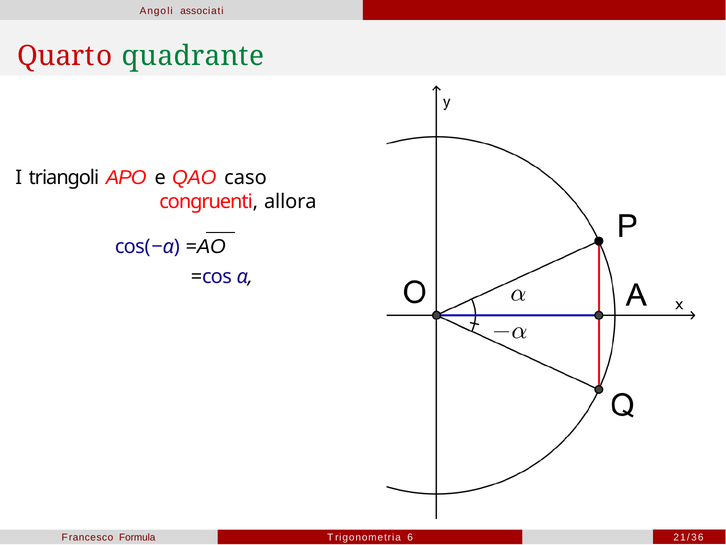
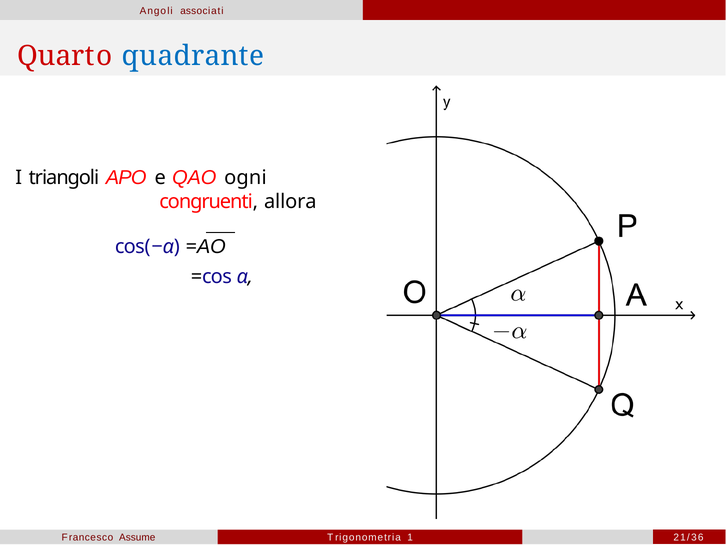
quadrante colour: green -> blue (193, 56)
caso: caso -> ogni (245, 178)
Formula: Formula -> Assume (137, 537)
6: 6 -> 1 (410, 537)
